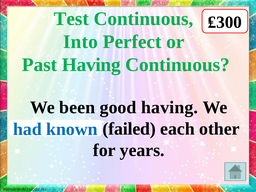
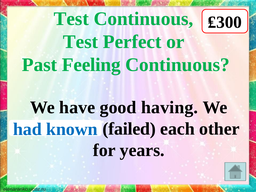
Into: Into -> Test (81, 42)
Past Having: Having -> Feeling (91, 65)
been: been -> have (77, 107)
